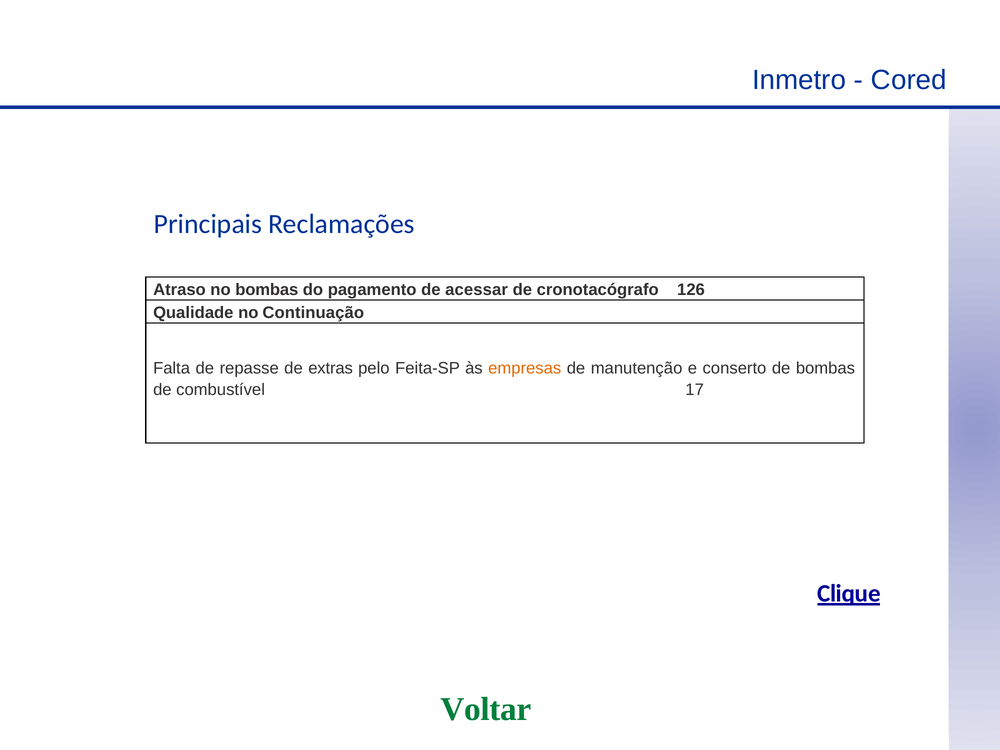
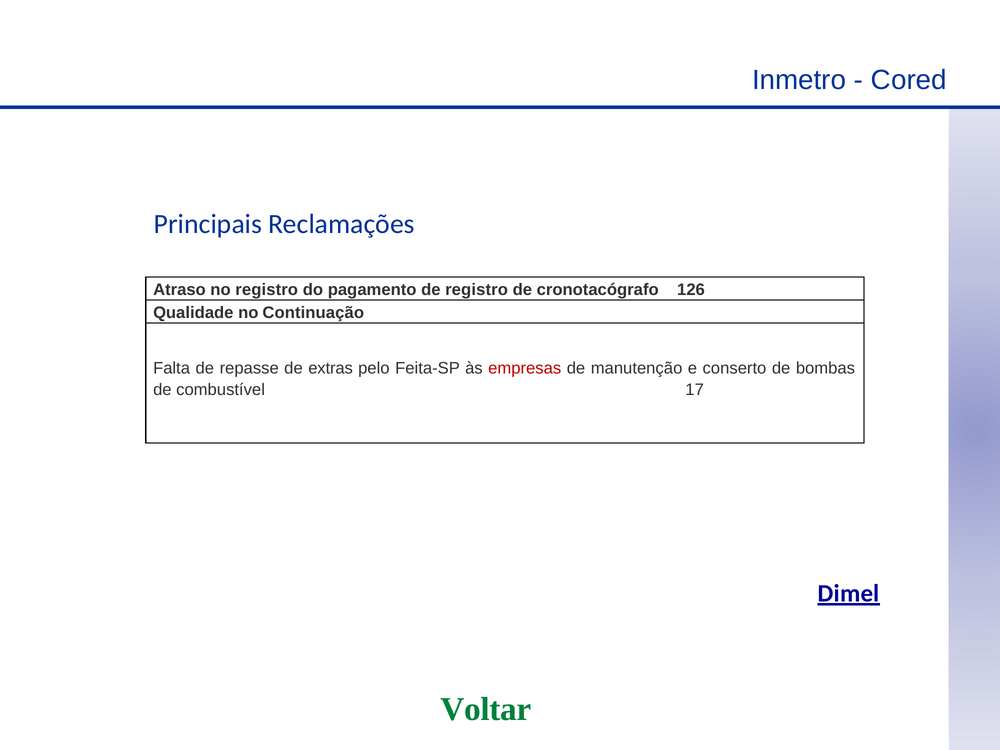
no bombas: bombas -> registro (267, 290)
de acessar: acessar -> registro (477, 290)
empresas colour: orange -> red (525, 368)
Clique: Clique -> Dimel (849, 594)
